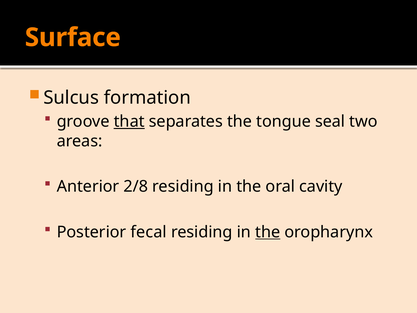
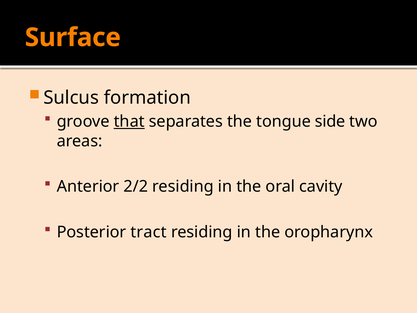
seal: seal -> side (330, 121)
2/8: 2/8 -> 2/2 (136, 186)
fecal: fecal -> tract (149, 232)
the underline: present -> none (268, 232)
